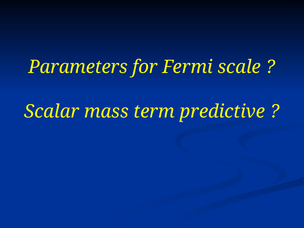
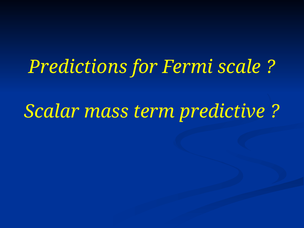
Parameters: Parameters -> Predictions (78, 67)
